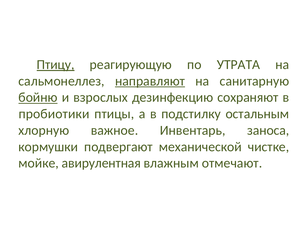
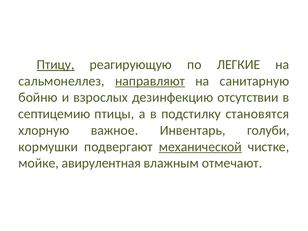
УТРАТА: УТРАТА -> ЛЕГКИЕ (239, 65)
бойню underline: present -> none (38, 97)
сохраняют: сохраняют -> отсутствии (248, 97)
пробиотики: пробиотики -> септицемию (54, 114)
остальным: остальным -> становятся (257, 114)
заноса: заноса -> голуби (268, 130)
механической underline: none -> present (200, 147)
